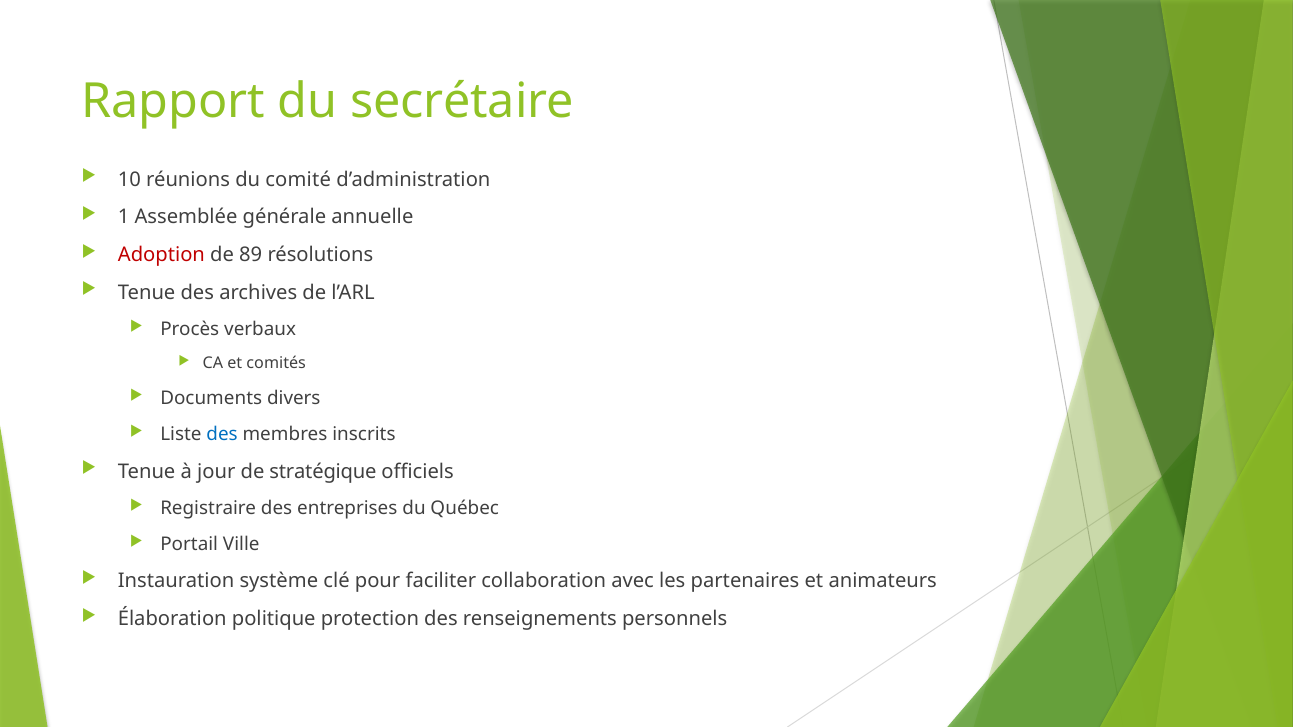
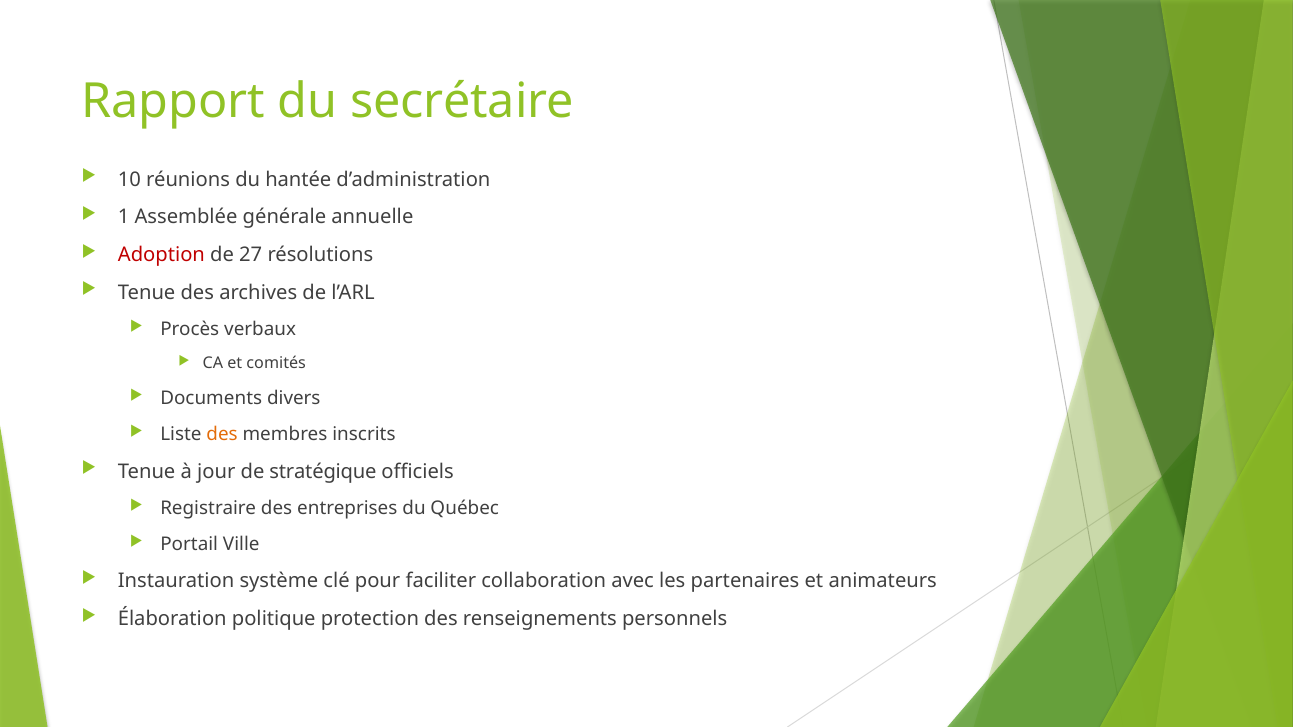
comité: comité -> hantée (298, 179)
89: 89 -> 27 (251, 255)
des colour: blue -> orange (222, 435)
